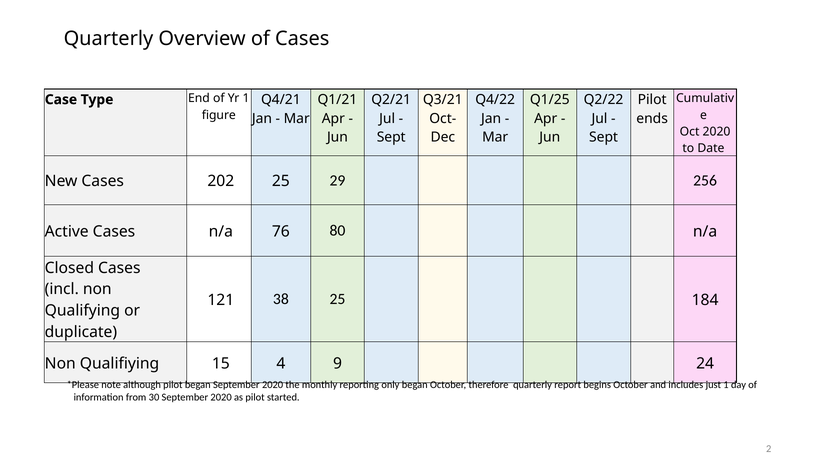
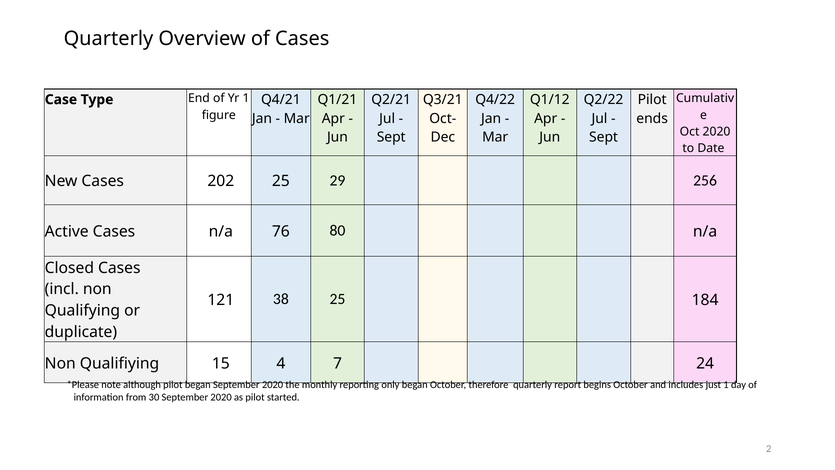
Q1/25: Q1/25 -> Q1/12 (550, 100)
9: 9 -> 7 (337, 363)
